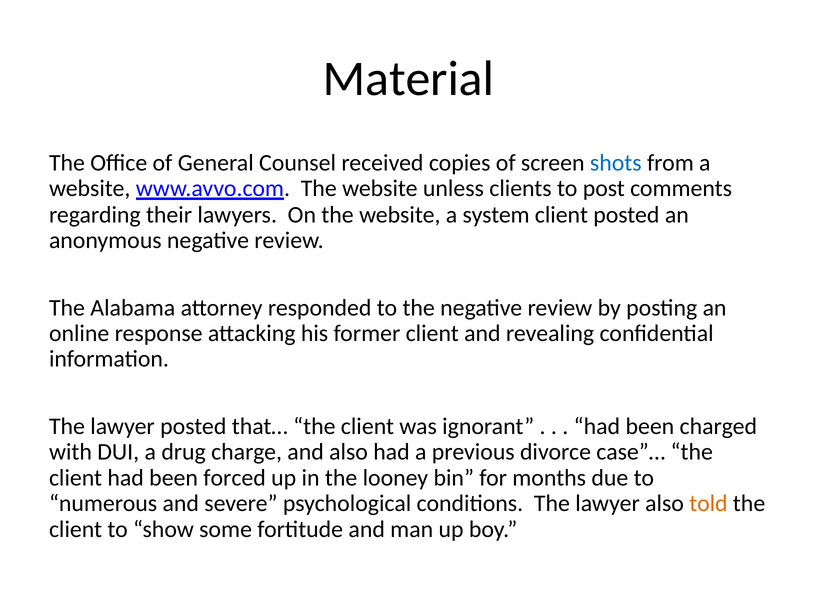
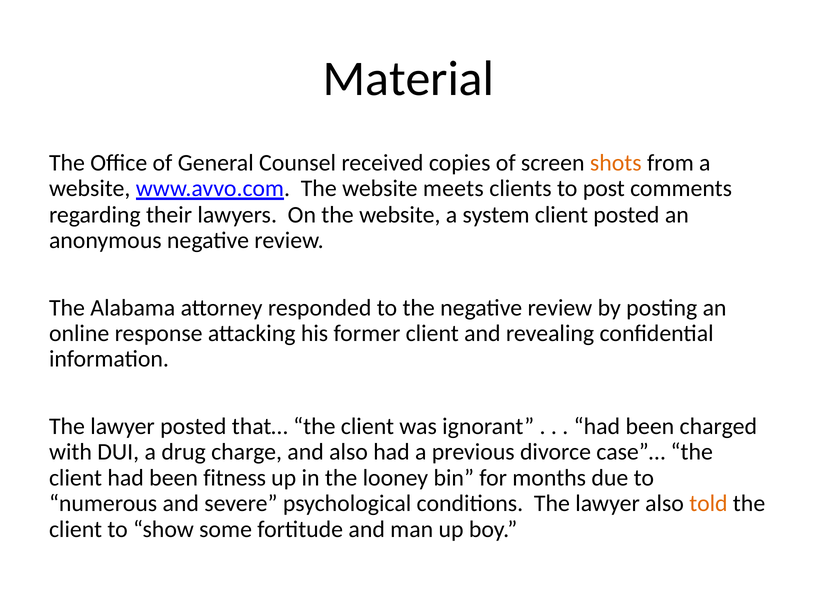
shots colour: blue -> orange (616, 163)
unless: unless -> meets (453, 189)
forced: forced -> fitness (235, 478)
